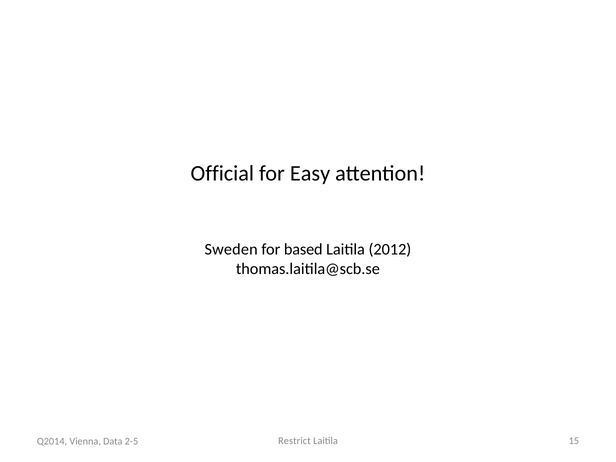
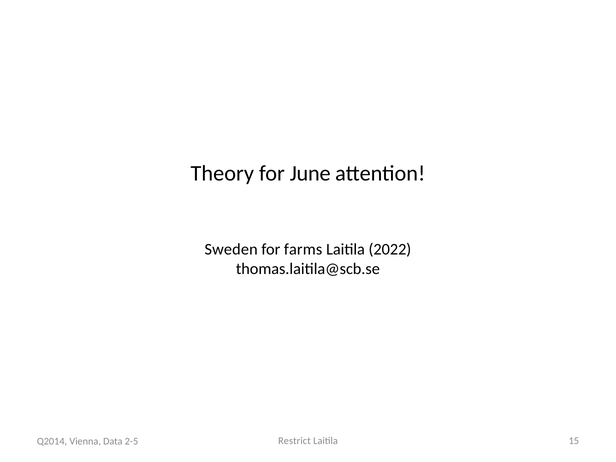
Official: Official -> Theory (222, 174)
Easy: Easy -> June (310, 174)
based: based -> farms (303, 250)
2012: 2012 -> 2022 (390, 250)
